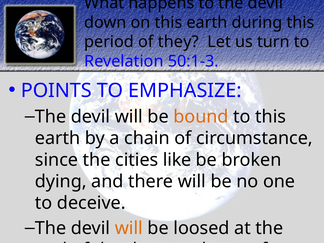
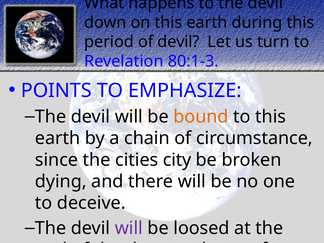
of they: they -> devil (178, 42)
50:1-3: 50:1-3 -> 80:1-3 (193, 61)
like: like -> city (177, 160)
will colour: orange -> purple (129, 228)
